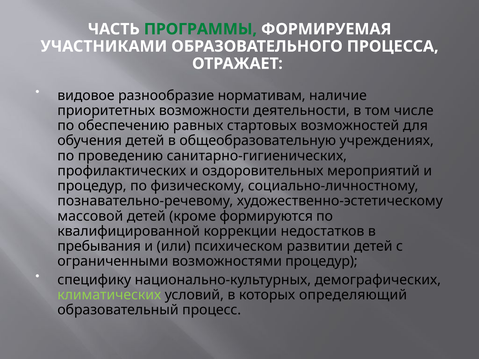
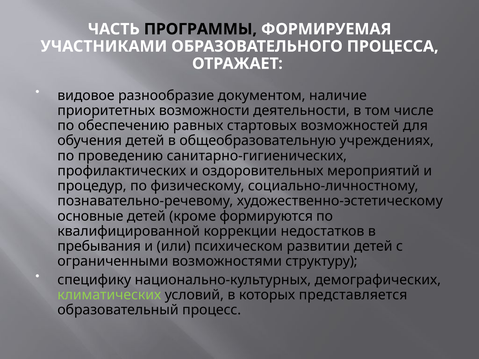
ПРОГРАММЫ colour: green -> black (200, 29)
нормативам: нормативам -> документом (262, 96)
массовой: массовой -> основные (90, 216)
возможностями процедур: процедур -> структуру (321, 261)
определяющий: определяющий -> представляется (353, 295)
